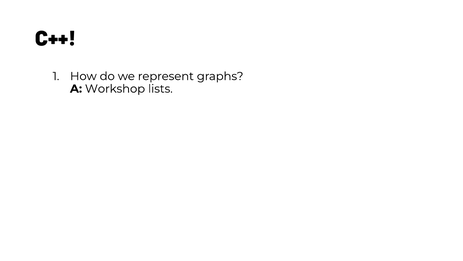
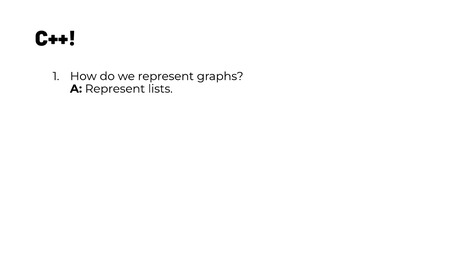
A Workshop: Workshop -> Represent (115, 89)
